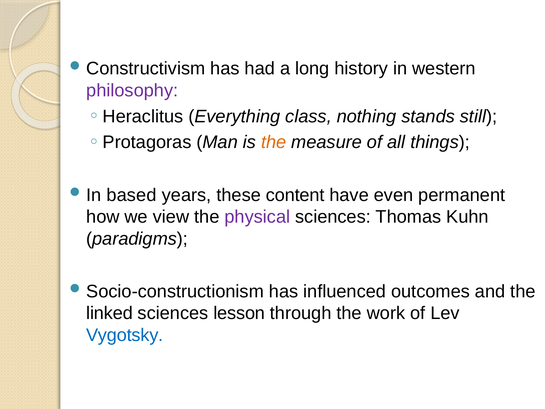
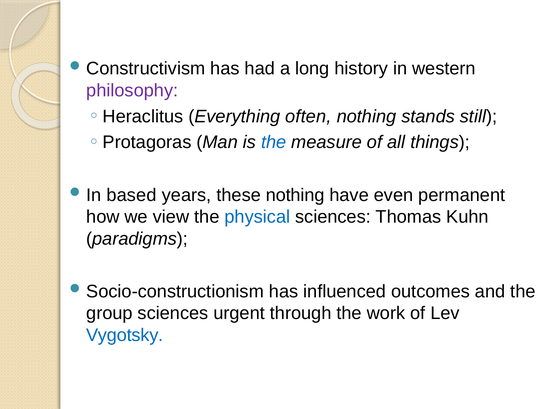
class: class -> often (308, 116)
the colour: orange -> blue (274, 142)
these content: content -> nothing (295, 195)
physical colour: purple -> blue (257, 217)
linked: linked -> group (109, 313)
lesson: lesson -> urgent (239, 313)
